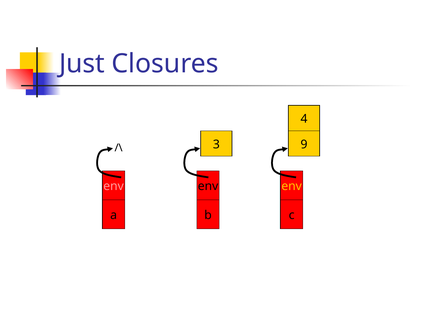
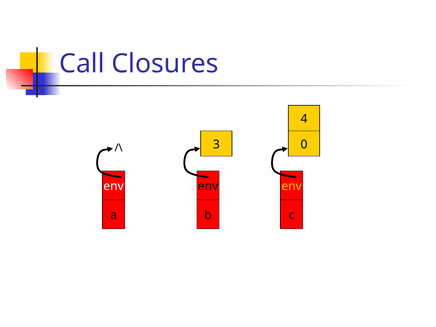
Just: Just -> Call (82, 64)
9: 9 -> 0 (304, 144)
env colour: pink -> white (114, 186)
